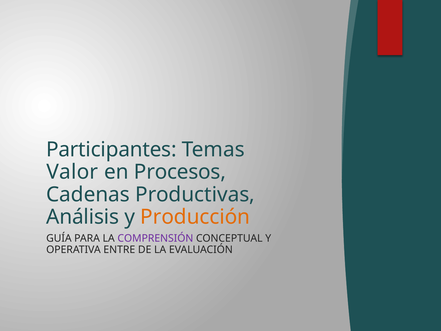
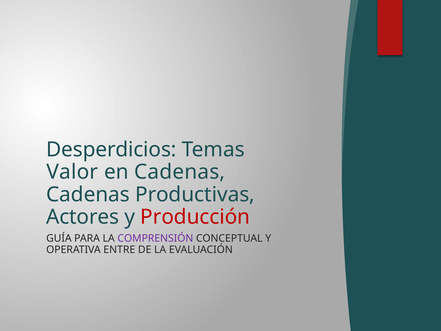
Participantes: Participantes -> Desperdicios (111, 149)
en Procesos: Procesos -> Cadenas (180, 172)
Análisis: Análisis -> Actores (83, 217)
Producción colour: orange -> red (195, 217)
